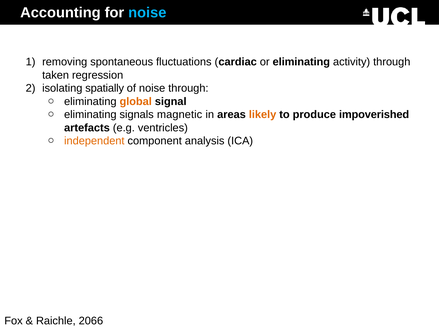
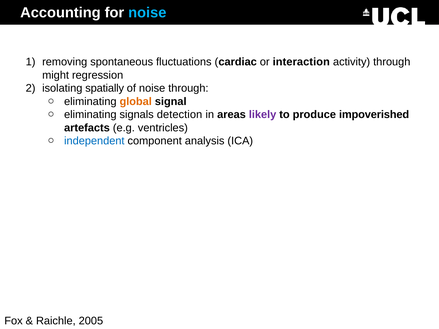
or eliminating: eliminating -> interaction (301, 62)
taken: taken -> might (56, 75)
magnetic: magnetic -> detection (180, 115)
likely colour: orange -> purple (263, 115)
independent colour: orange -> blue (94, 141)
2066: 2066 -> 2005 (91, 321)
